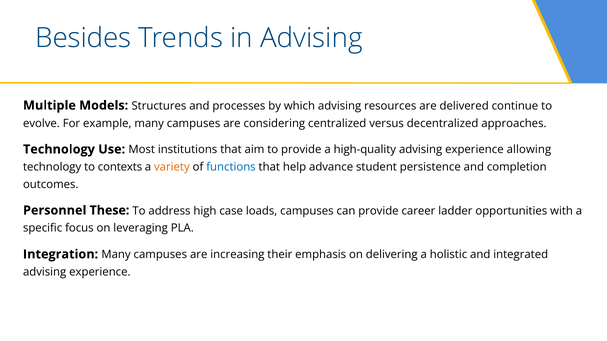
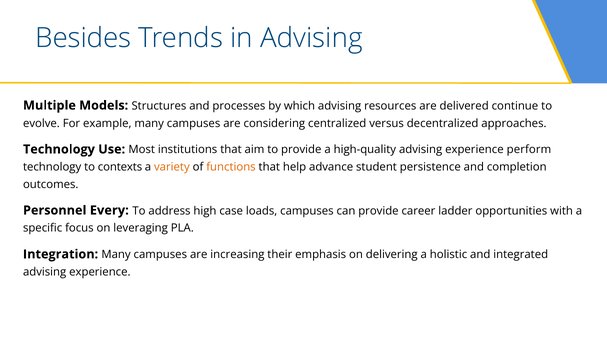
allowing: allowing -> perform (529, 150)
functions colour: blue -> orange (231, 167)
These: These -> Every (109, 211)
